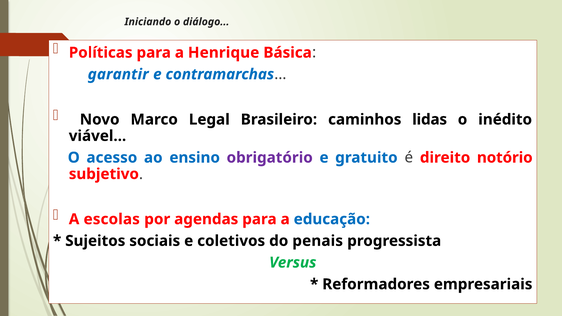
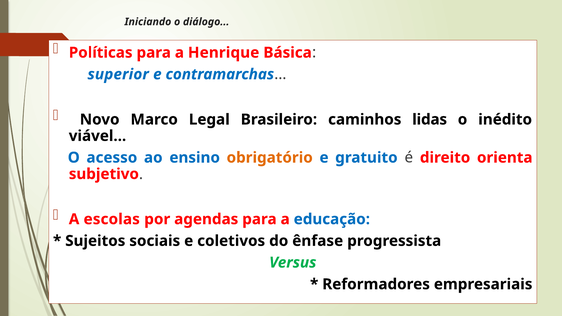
garantir: garantir -> superior (118, 74)
obrigatório colour: purple -> orange (270, 158)
notório: notório -> orienta (505, 158)
penais: penais -> ênfase (318, 241)
